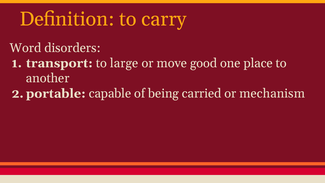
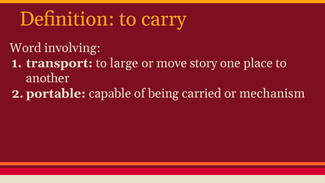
disorders: disorders -> involving (72, 48)
good: good -> story (204, 63)
